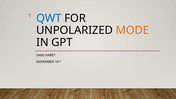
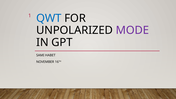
MODE colour: orange -> purple (132, 30)
